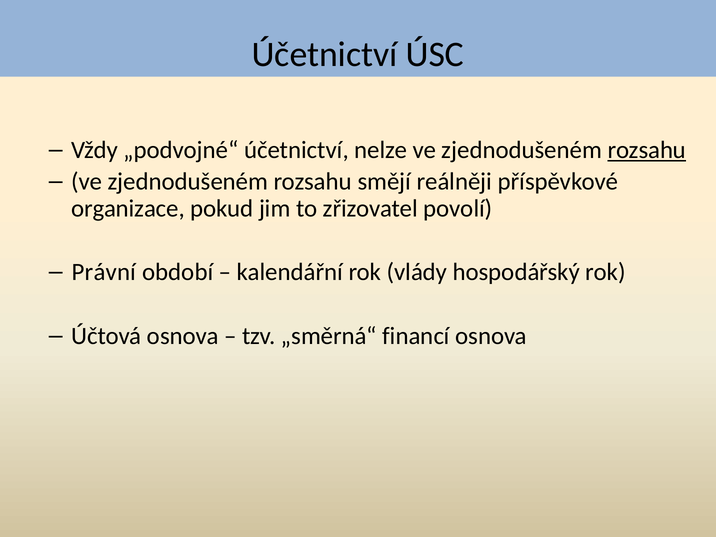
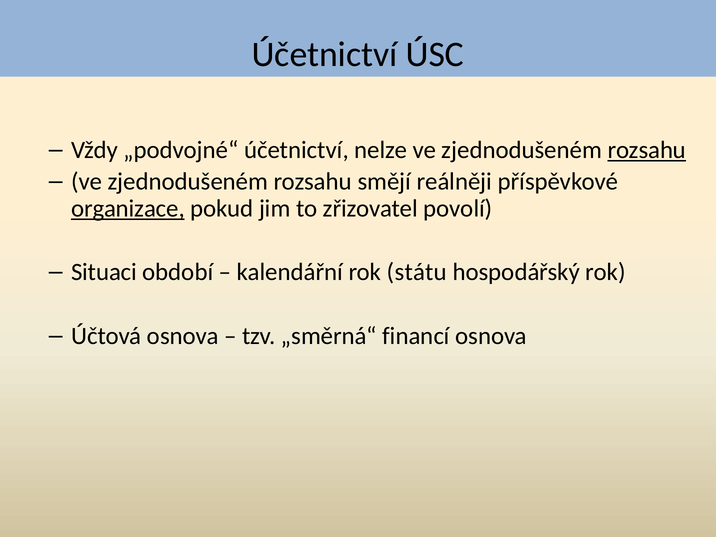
organizace underline: none -> present (128, 209)
Právní: Právní -> Situaci (104, 272)
vlády: vlády -> státu (417, 272)
